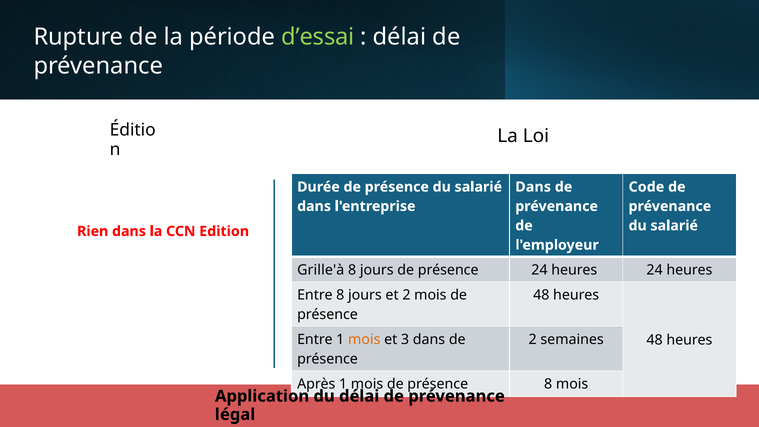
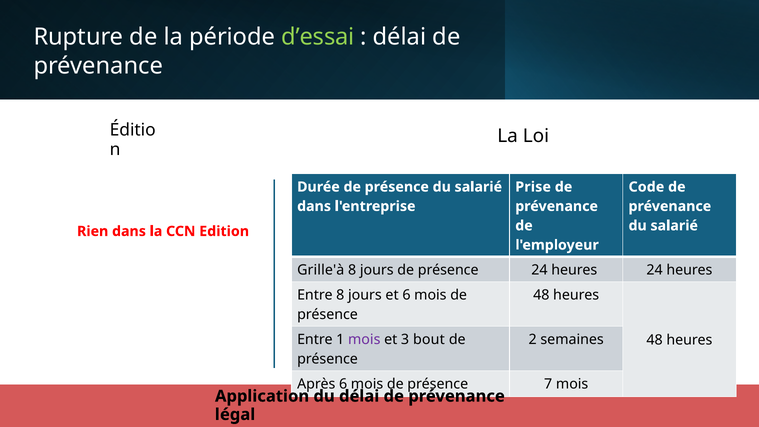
Dans: Dans -> Prise (533, 187)
et 2: 2 -> 6 (406, 295)
mois colour: orange -> purple (364, 340)
3 dans: dans -> bout (429, 340)
Après 1: 1 -> 6 (343, 384)
présence 8: 8 -> 7 (548, 384)
